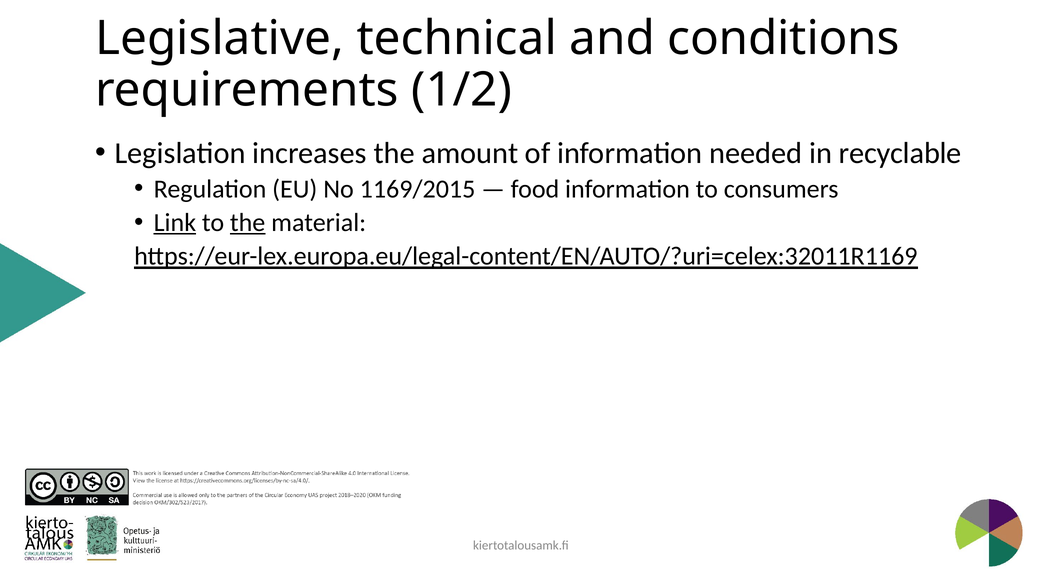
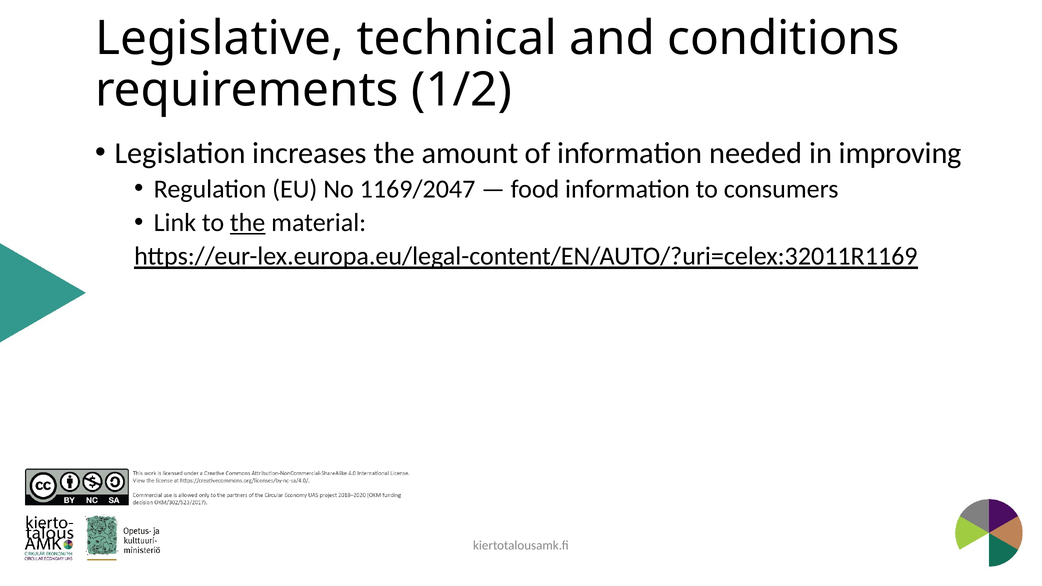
recyclable: recyclable -> improving (900, 153)
1169/2015: 1169/2015 -> 1169/2047 (418, 189)
Link underline: present -> none (175, 222)
